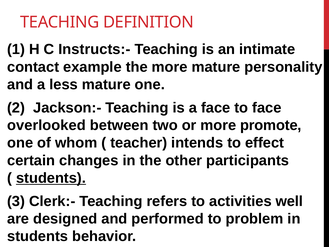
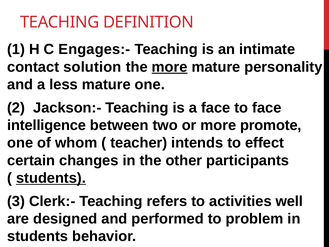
Instructs:-: Instructs:- -> Engages:- (94, 49)
example: example -> solution (92, 67)
more underline: none -> present (170, 67)
overlooked: overlooked -> intelligence (47, 125)
